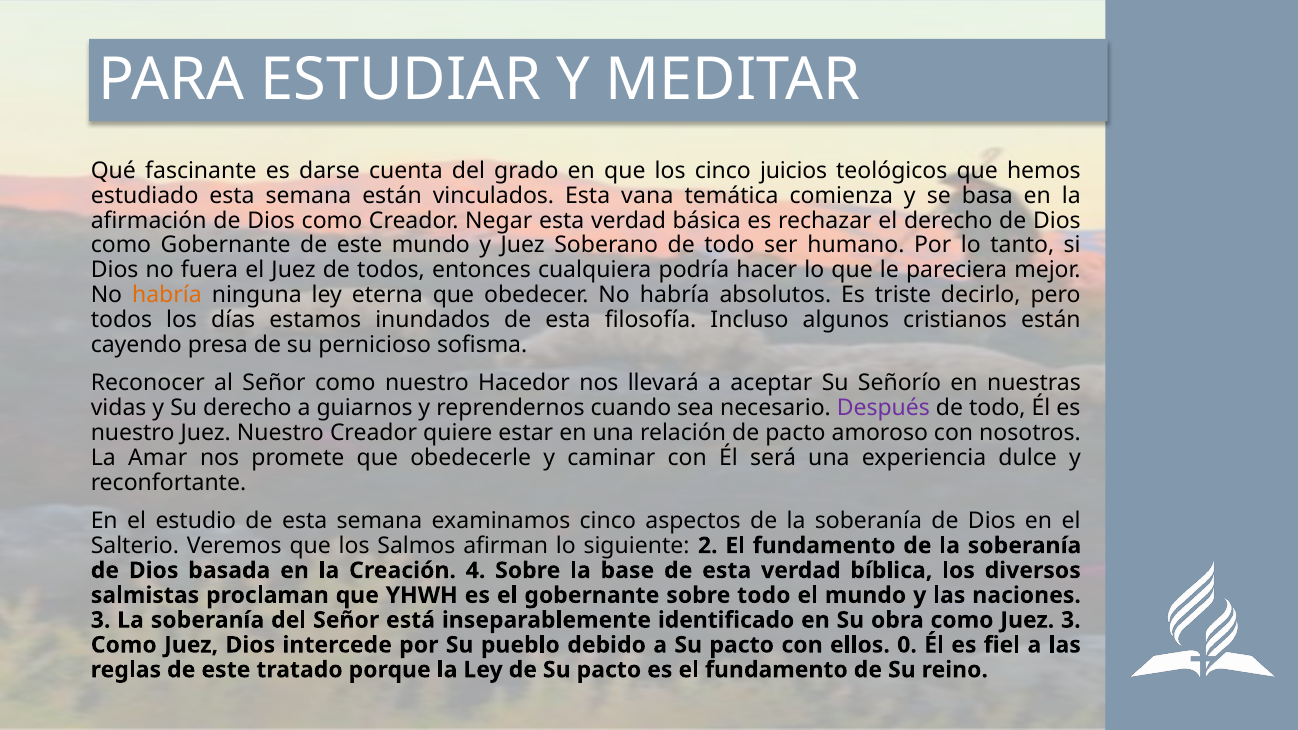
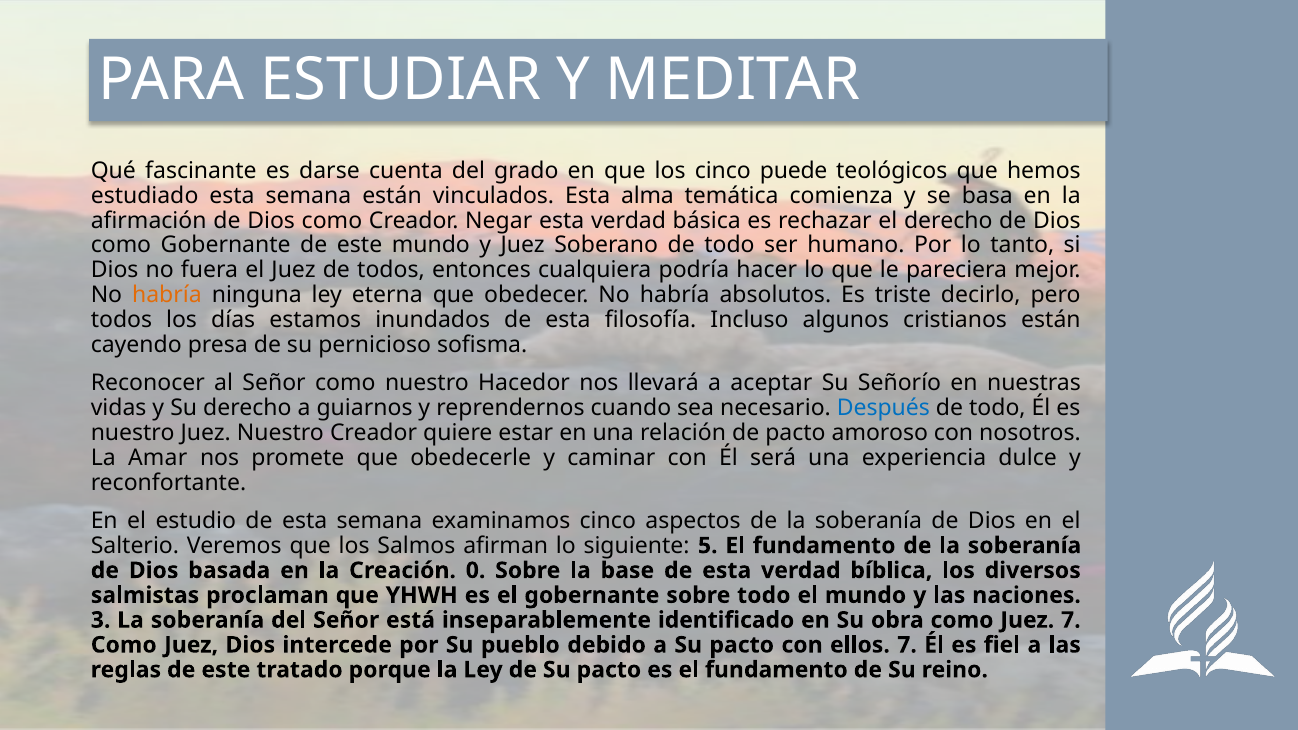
juicios: juicios -> puede (794, 171)
vana: vana -> alma (648, 196)
Después colour: purple -> blue (883, 408)
2: 2 -> 5 (708, 546)
4: 4 -> 0 (476, 571)
Juez 3: 3 -> 7 (1071, 620)
ellos 0: 0 -> 7 (907, 645)
